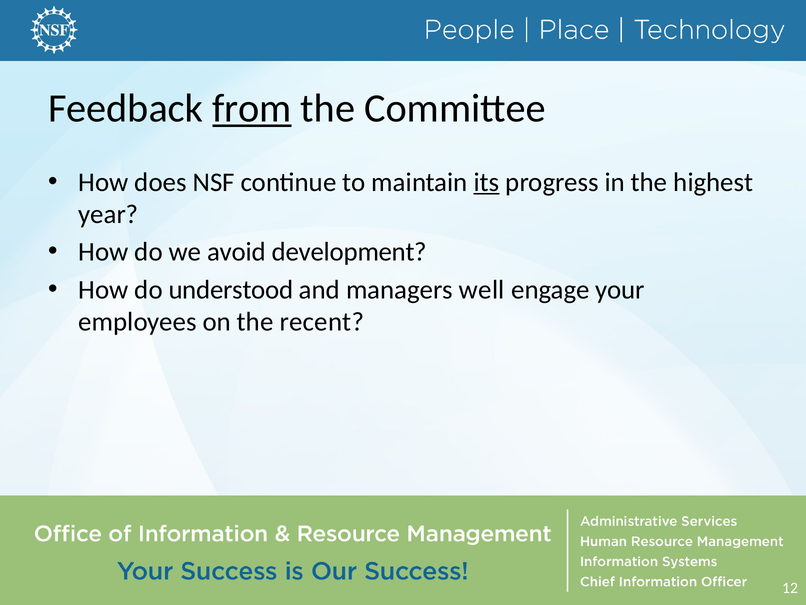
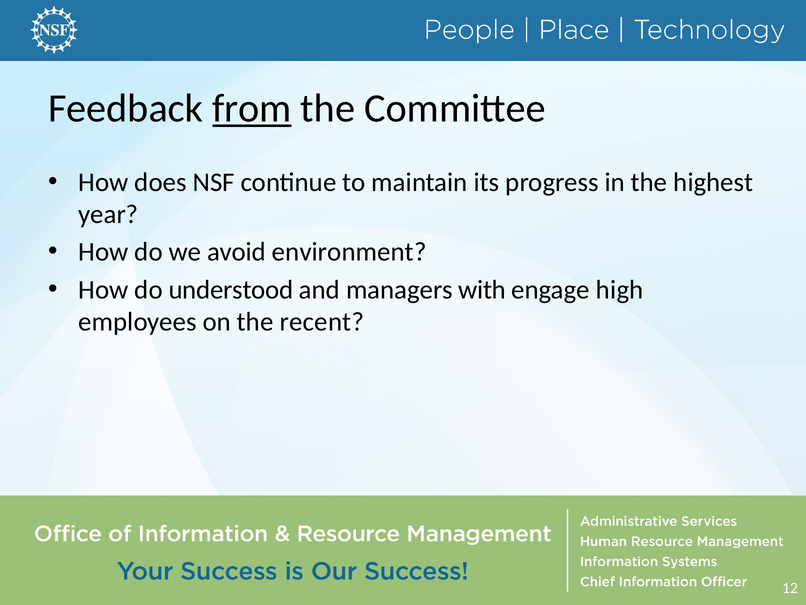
its underline: present -> none (486, 182)
development: development -> environment (349, 252)
well: well -> with (482, 289)
your: your -> high (620, 289)
